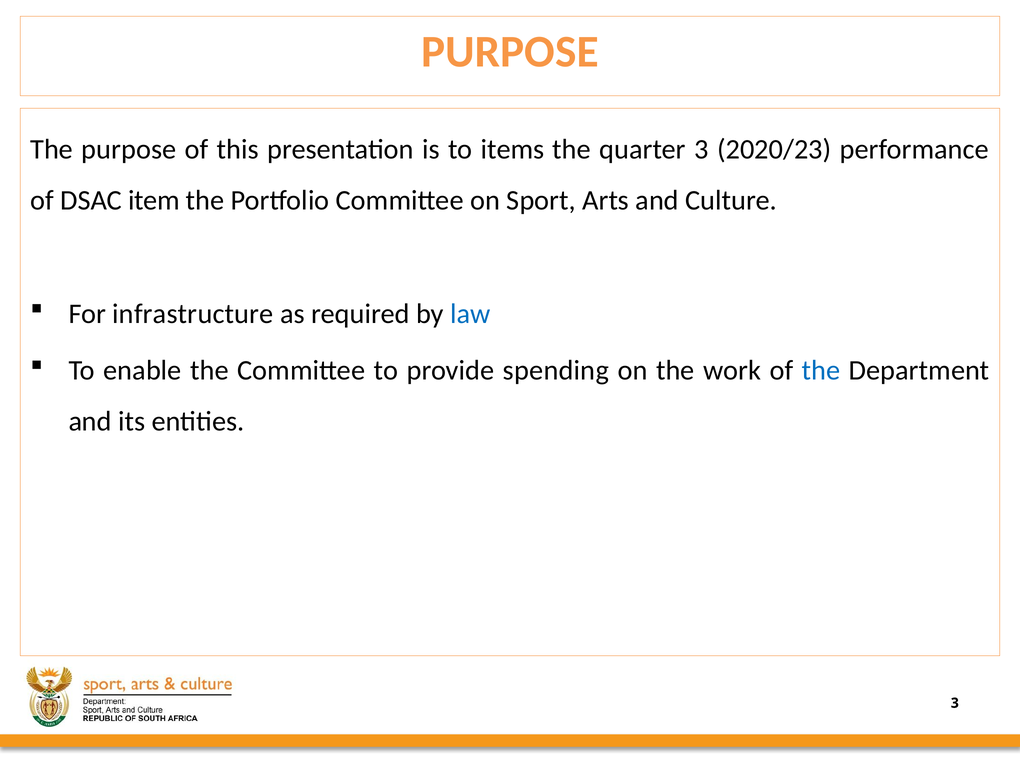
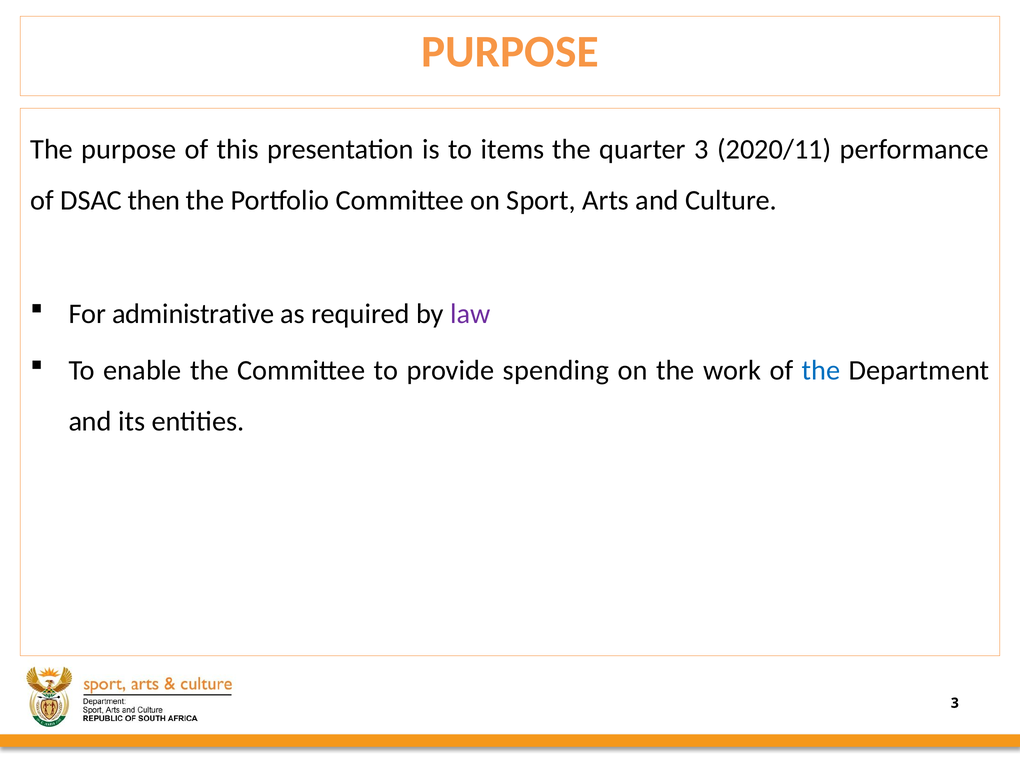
2020/23: 2020/23 -> 2020/11 (774, 149)
item: item -> then (154, 200)
infrastructure: infrastructure -> administrative (193, 314)
law colour: blue -> purple (470, 314)
